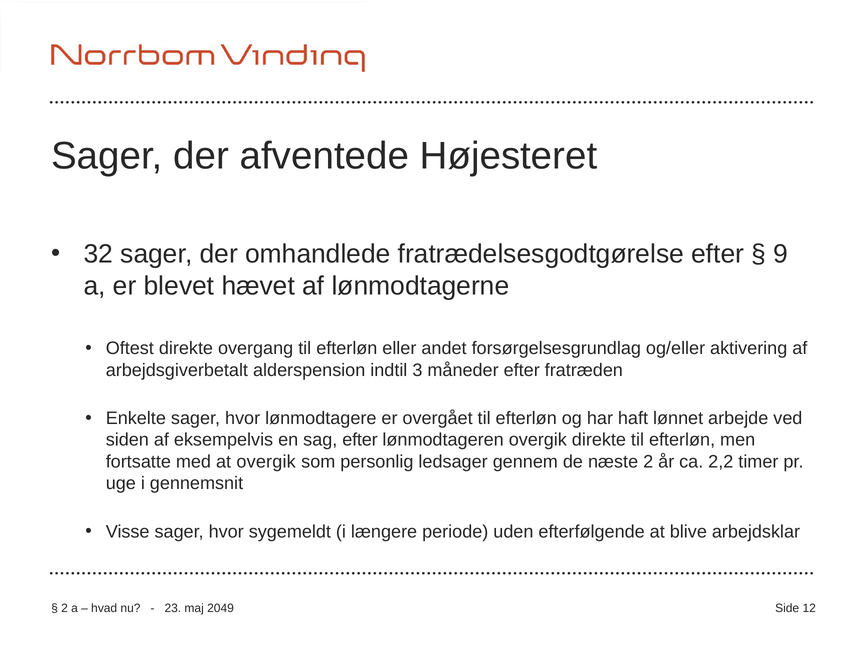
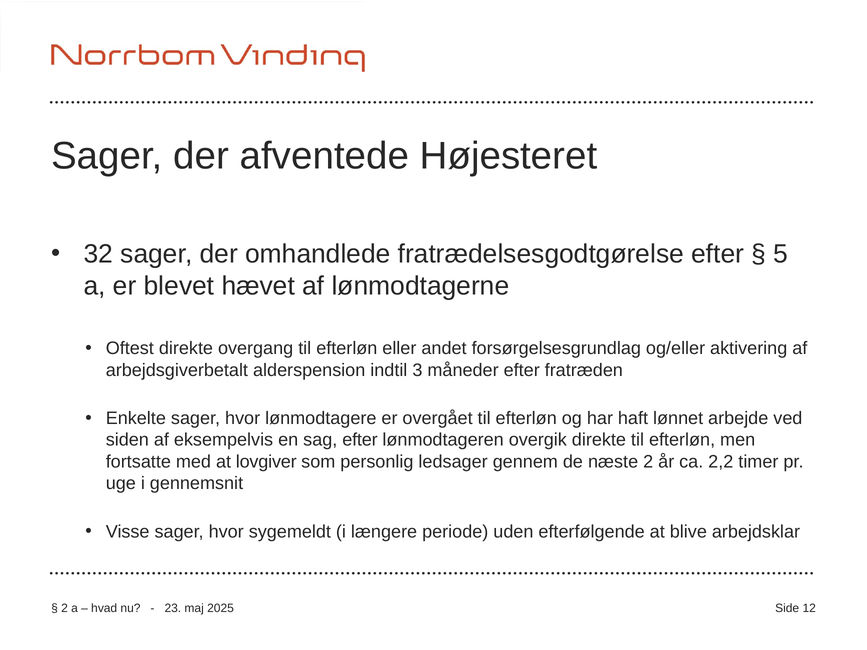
9: 9 -> 5 (781, 254)
at overgik: overgik -> lovgiver (266, 462)
2049: 2049 -> 2025 (221, 609)
